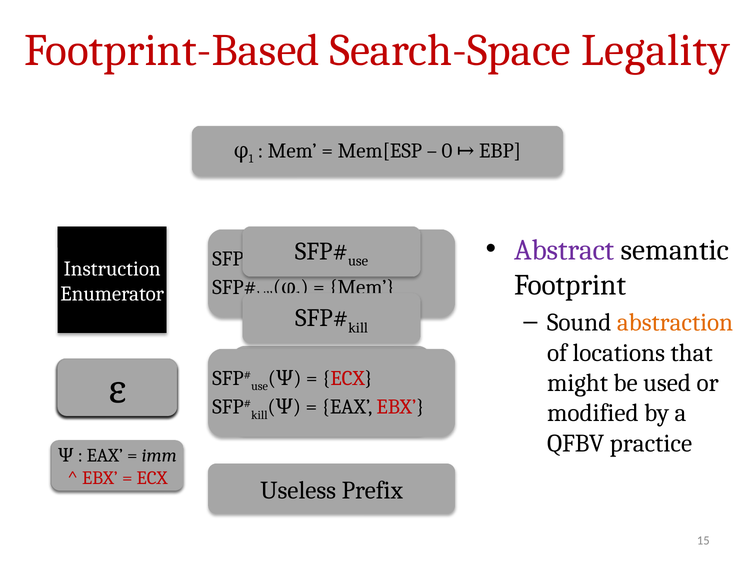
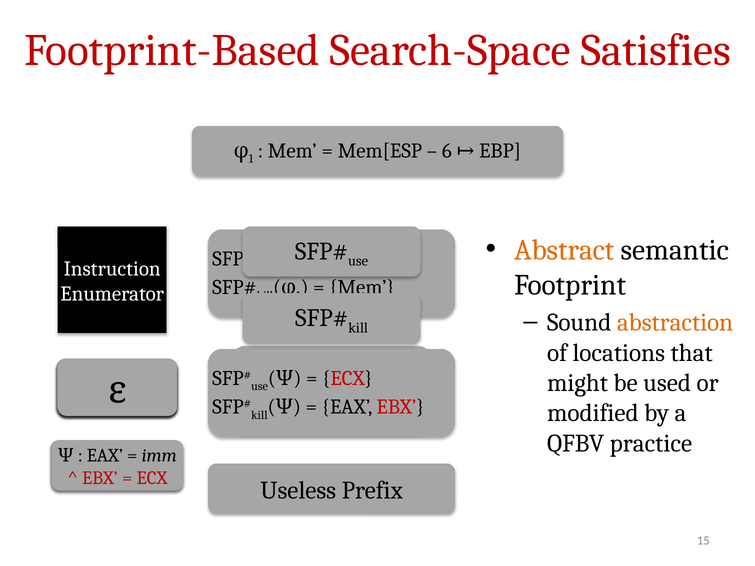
Legality: Legality -> Satisfies (656, 50)
0: 0 -> 6 (447, 151)
Abstract colour: purple -> orange (564, 250)
